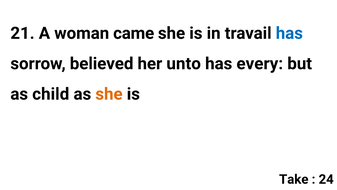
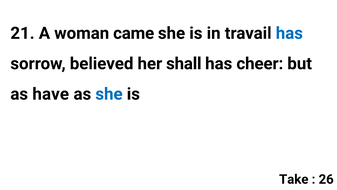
unto: unto -> shall (184, 64)
every: every -> cheer (260, 64)
child: child -> have (51, 94)
she colour: orange -> blue (109, 94)
24: 24 -> 26 (326, 179)
